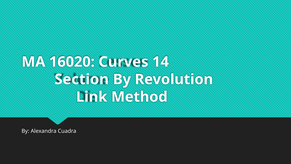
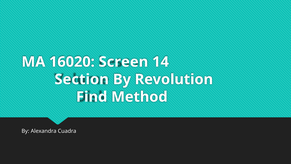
Curves: Curves -> Screen (123, 62)
Link: Link -> Find (92, 97)
